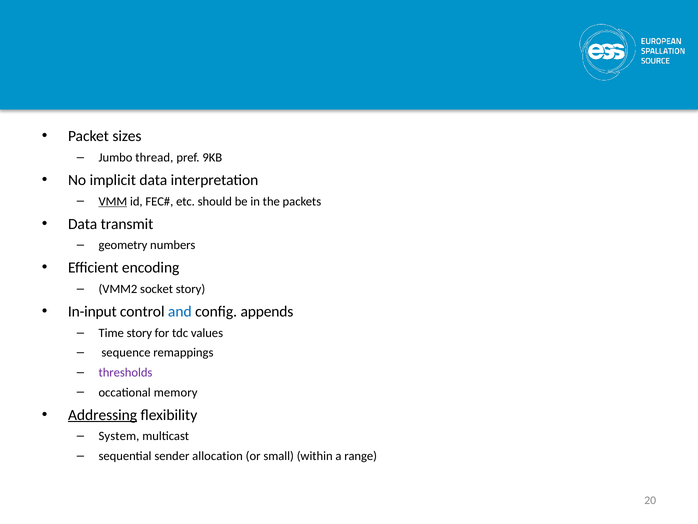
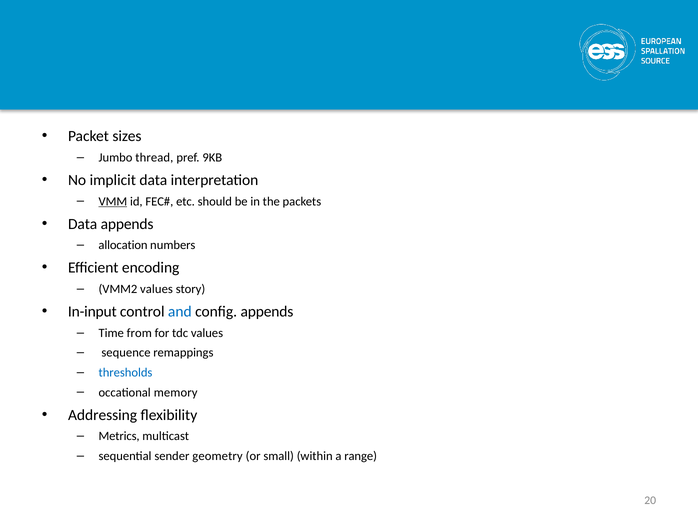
Data transmit: transmit -> appends (127, 224)
geometry: geometry -> allocation (123, 245)
VMM2 socket: socket -> values (157, 289)
Time story: story -> from (139, 333)
thresholds colour: purple -> blue (126, 372)
Addressing underline: present -> none (103, 415)
System: System -> Metrics (119, 436)
allocation: allocation -> geometry (218, 456)
